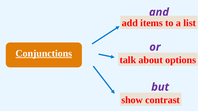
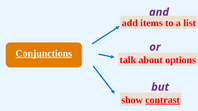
contrast underline: none -> present (163, 100)
